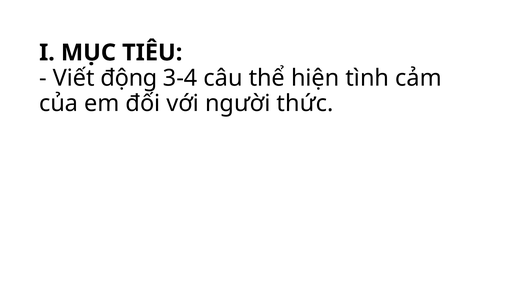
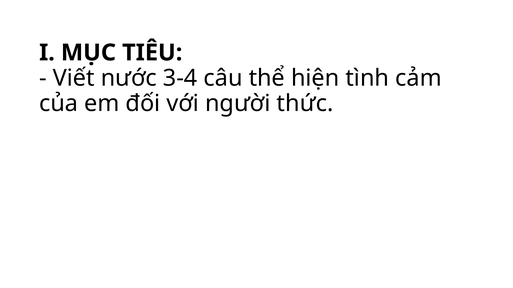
động: động -> nước (129, 78)
